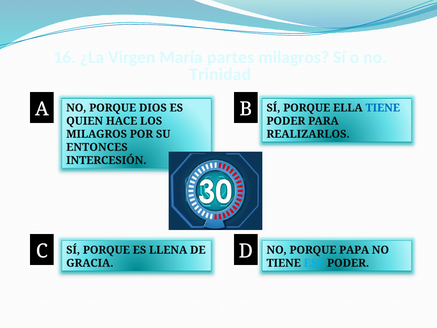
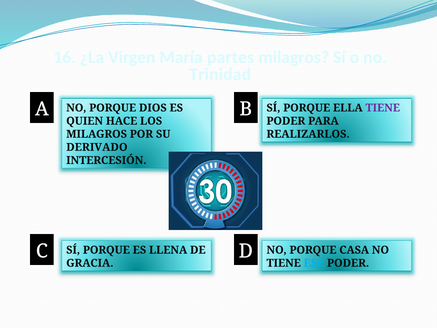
TIENE colour: blue -> purple (383, 108)
ENTONCES: ENTONCES -> DERIVADO (97, 147)
PAPA: PAPA -> CASA (354, 250)
